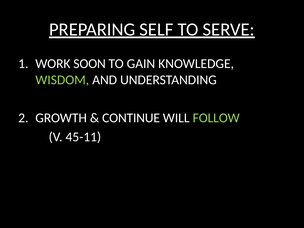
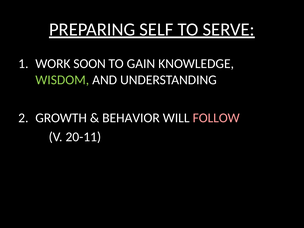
CONTINUE: CONTINUE -> BEHAVIOR (131, 118)
FOLLOW colour: light green -> pink (216, 118)
45-11: 45-11 -> 20-11 (83, 137)
